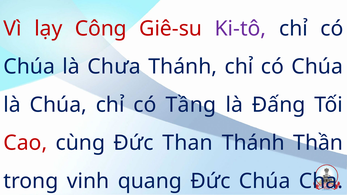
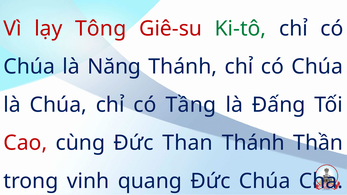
Công: Công -> Tông (101, 29)
Ki-tô colour: purple -> green (240, 29)
Chưa: Chưa -> Năng (114, 67)
